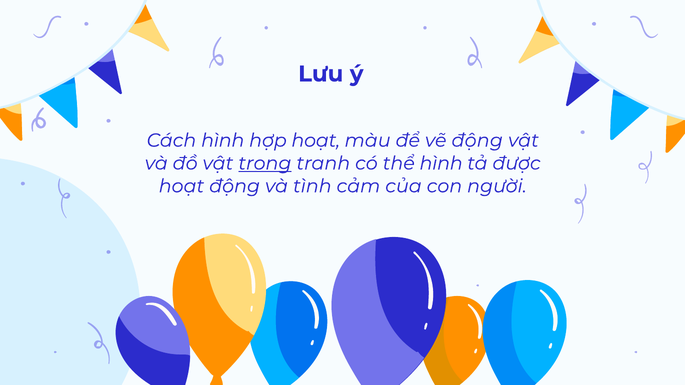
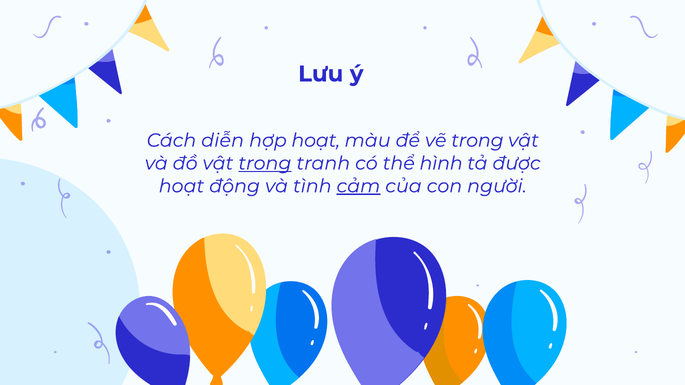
Cách hình: hình -> diễn (223, 141)
vẽ động: động -> trong (477, 141)
cảm underline: none -> present (358, 186)
